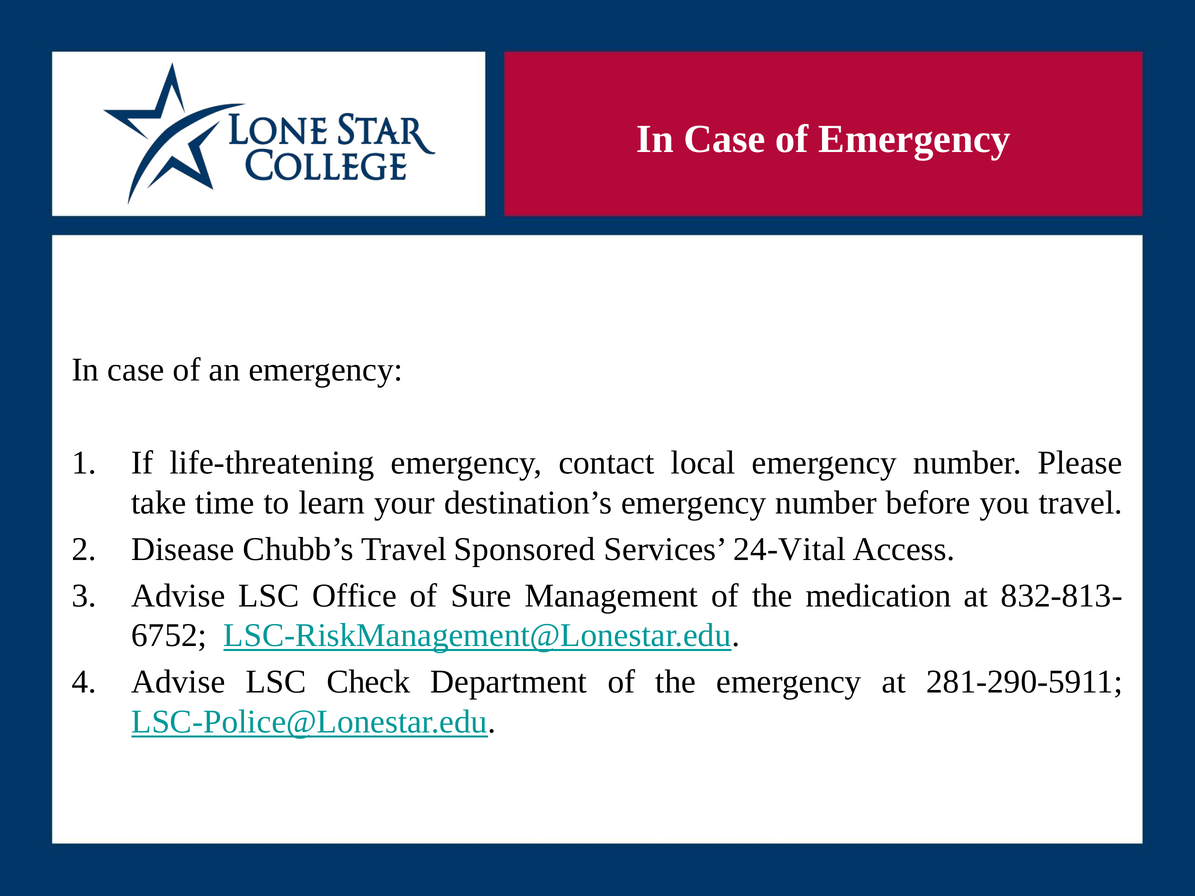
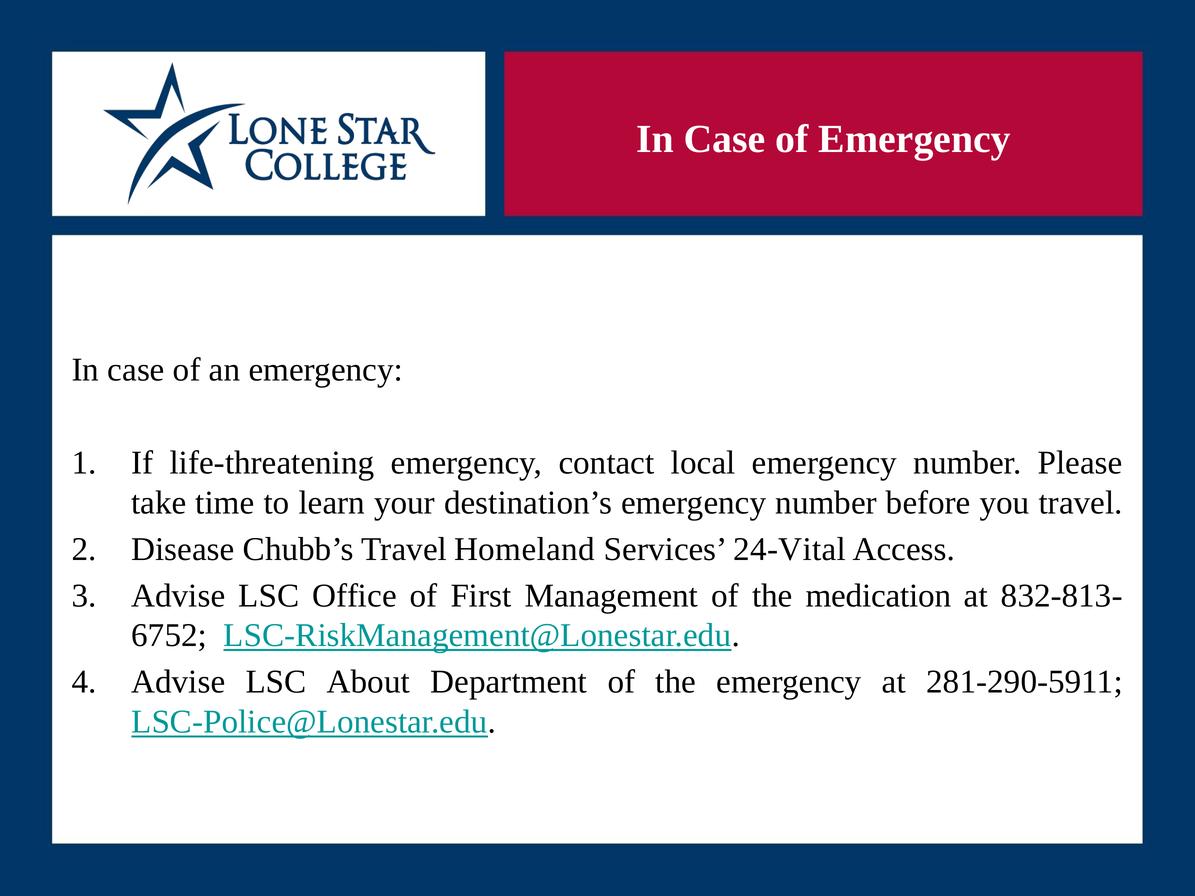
Sponsored: Sponsored -> Homeland (524, 549)
Sure: Sure -> First (481, 596)
Check: Check -> About (368, 682)
